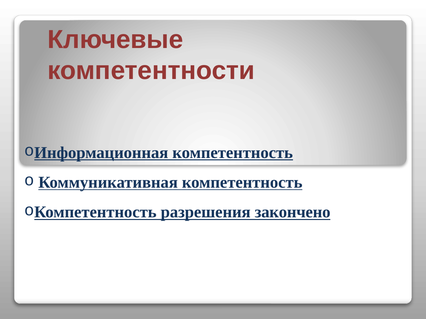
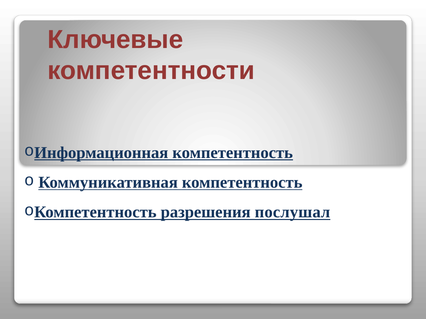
закончено: закончено -> послушал (292, 212)
